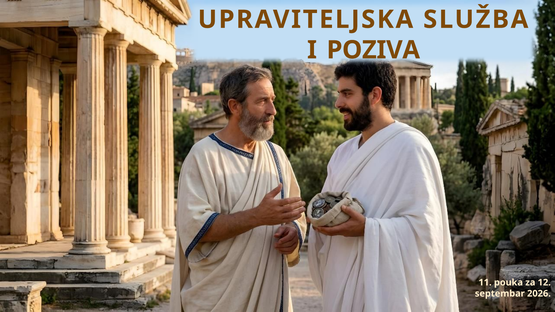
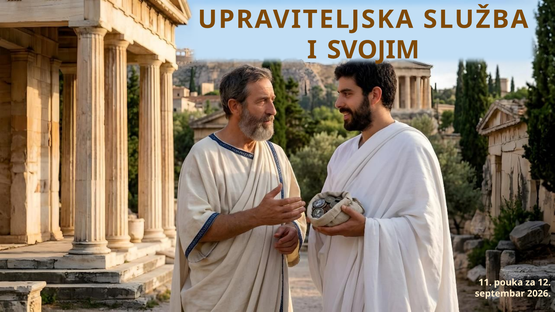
POZIVA: POZIVA -> SVOJIM (373, 50)
